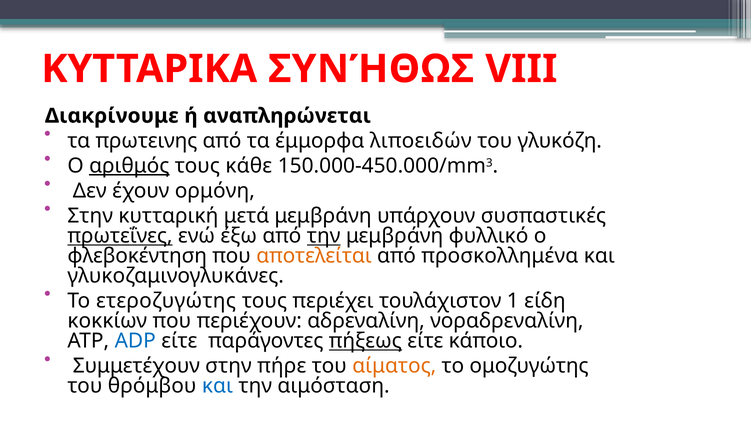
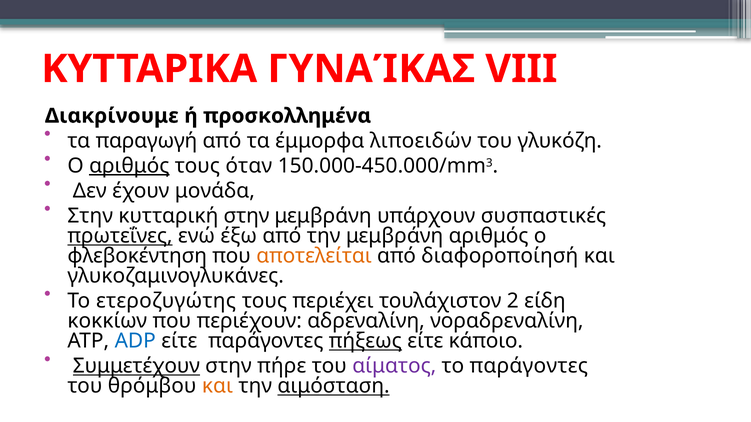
ΣΥΝΉΘΩΣ: ΣΥΝΉΘΩΣ -> ΓΥΝΑΊΚΑΣ (371, 69)
αναπληρώνεται: αναπληρώνεται -> προσκολλημένα (287, 116)
πρωτεινης: πρωτεινης -> παραγωγή (146, 141)
κάθε: κάθε -> όταν (249, 166)
ορμόνη: ορμόνη -> μονάδα (215, 191)
κυτταρική μετά: μετά -> στην (246, 216)
την underline: present -> none (324, 236)
μεμβράνη φυλλικό: φυλλικό -> αριθμός (489, 236)
προσκολλημένα: προσκολλημένα -> διαφοροποίησή (500, 256)
1: 1 -> 2 (513, 301)
Συμμετέχουν underline: none -> present (136, 366)
αίματος colour: orange -> purple (394, 366)
το ομοζυγώτης: ομοζυγώτης -> παράγοντες (529, 366)
και colour: blue -> orange (217, 386)
αιμόσταση underline: none -> present (334, 386)
